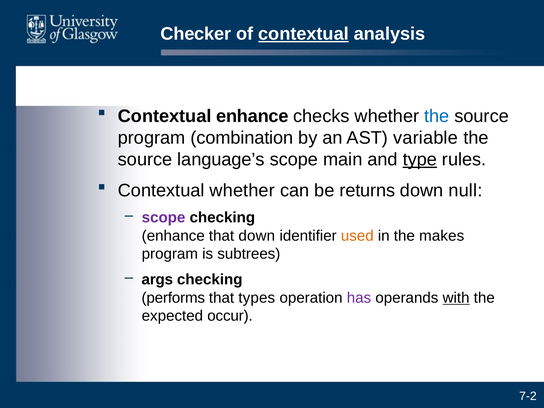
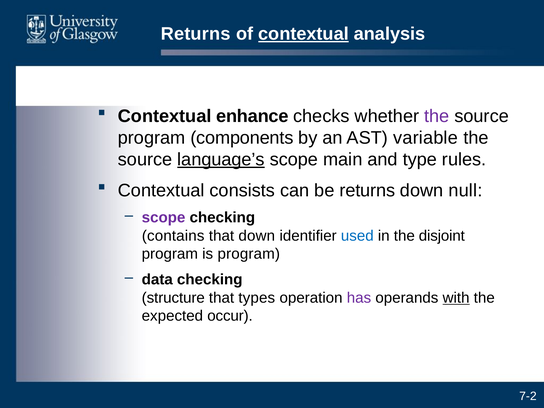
Checker: Checker -> Returns (196, 34)
the colour: blue -> purple (437, 116)
combination: combination -> components (242, 138)
language’s underline: none -> present (221, 160)
type underline: present -> none (420, 160)
Contextual whether: whether -> consists (242, 190)
enhance: enhance -> contains (173, 236)
used colour: orange -> blue (357, 236)
makes: makes -> disjoint (442, 236)
is subtrees: subtrees -> program (249, 254)
args: args -> data (157, 280)
performs: performs -> structure (173, 298)
